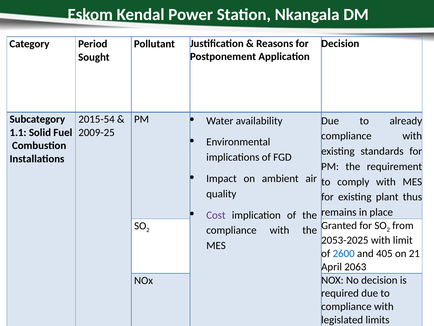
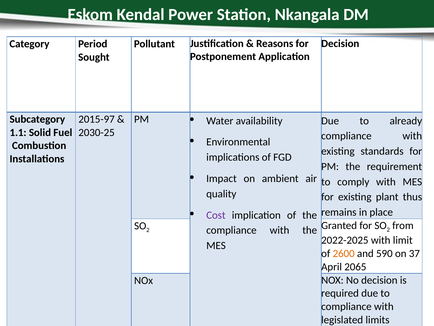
2015-54: 2015-54 -> 2015-97 (97, 119)
2009-25: 2009-25 -> 2030-25 (97, 132)
2053-2025: 2053-2025 -> 2022-2025 (345, 240)
2600 colour: blue -> orange (344, 253)
405: 405 -> 590 (384, 253)
21: 21 -> 37 (414, 253)
2063: 2063 -> 2065 (355, 266)
